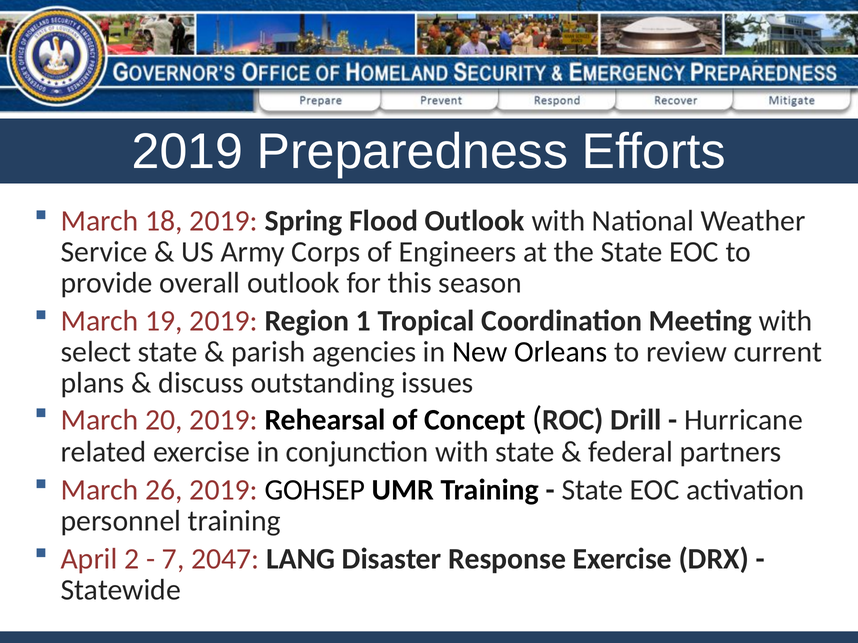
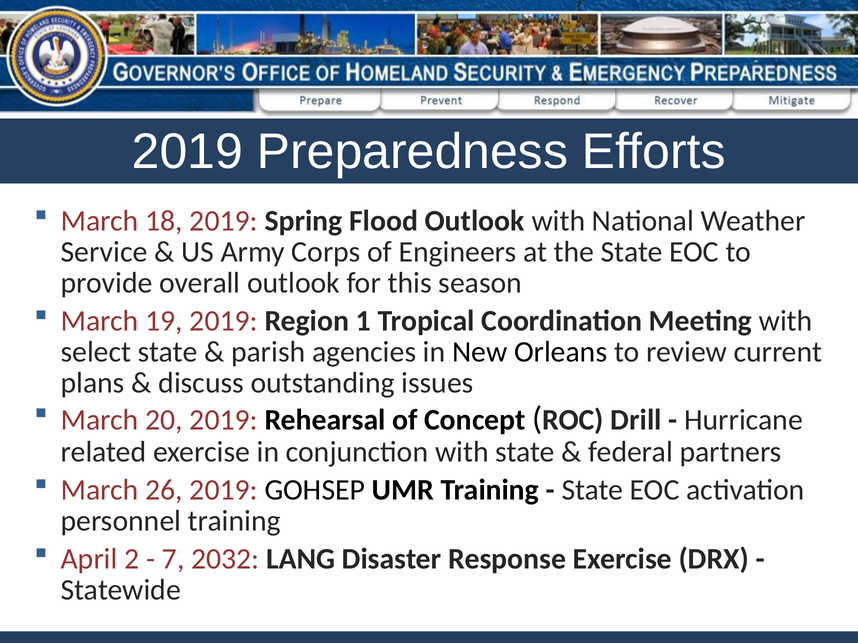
2047: 2047 -> 2032 (225, 559)
